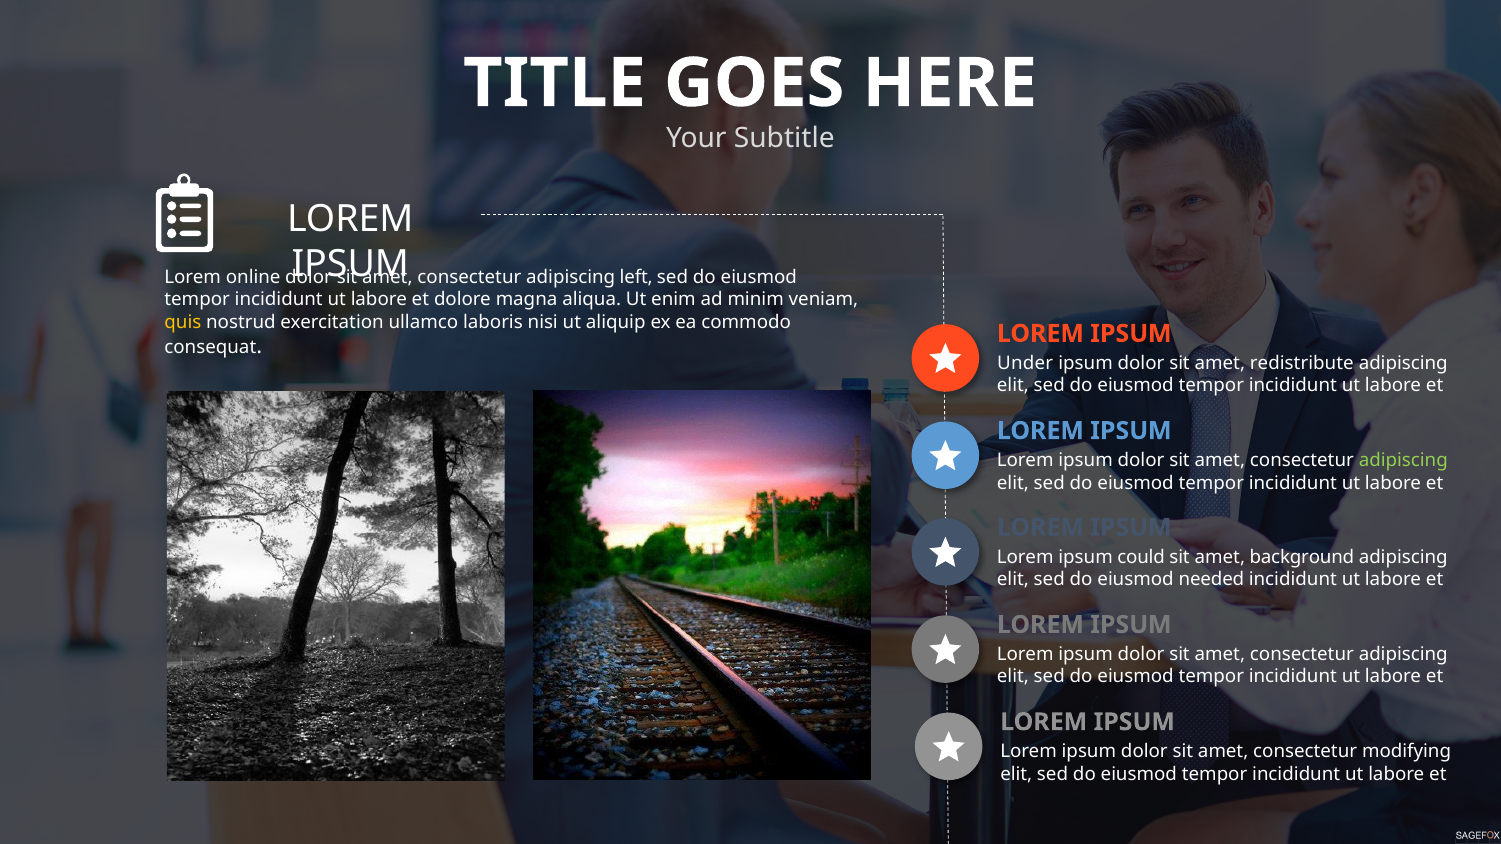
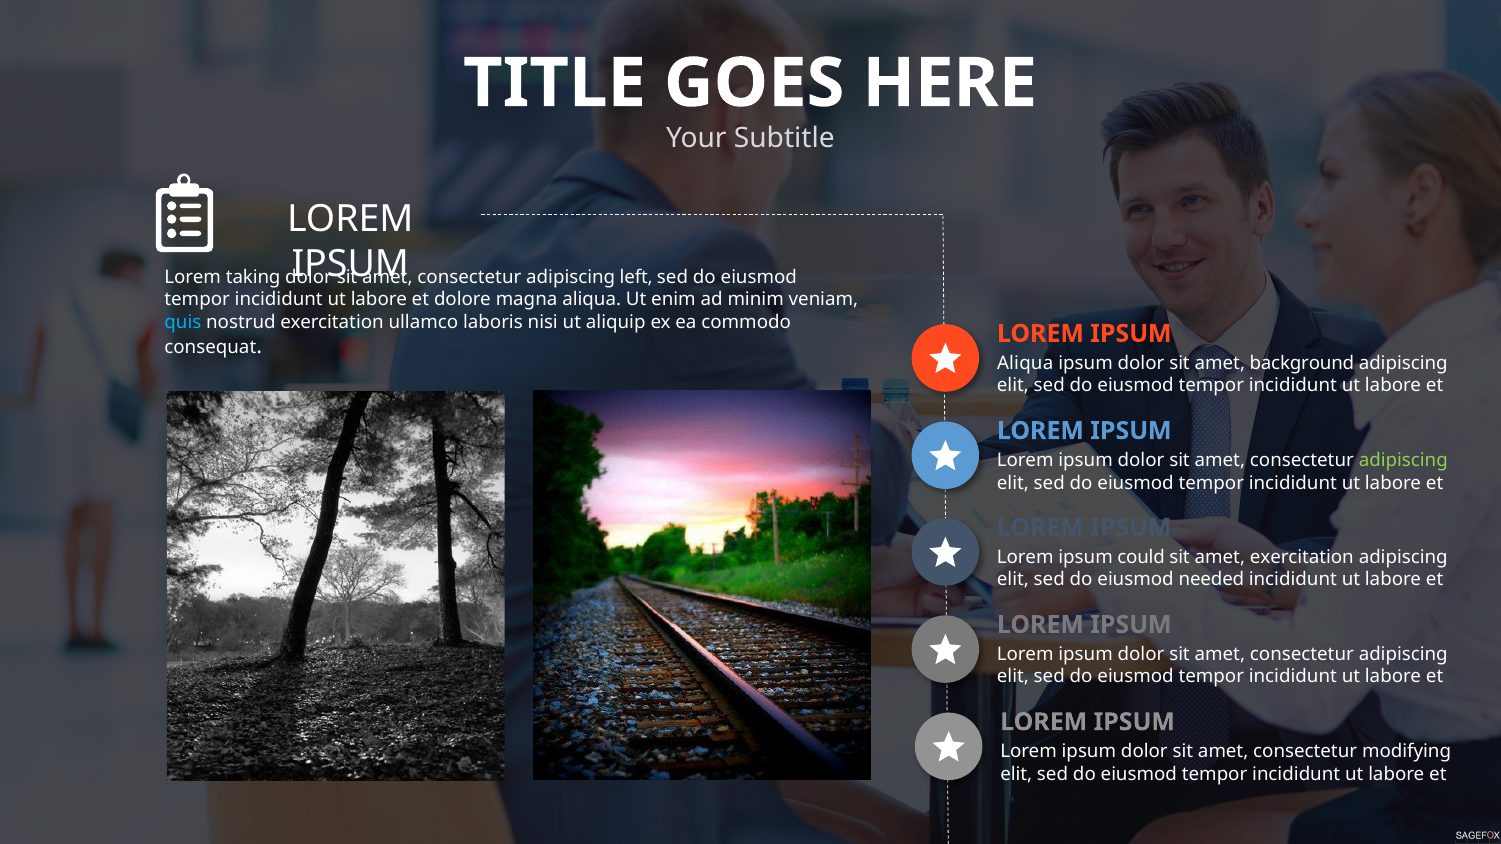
online: online -> taking (253, 277)
quis colour: yellow -> light blue (183, 322)
Under: Under -> Aliqua (1025, 363)
redistribute: redistribute -> background (1302, 363)
amet background: background -> exercitation (1302, 557)
